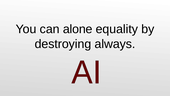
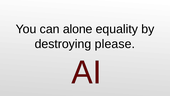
always: always -> please (115, 44)
